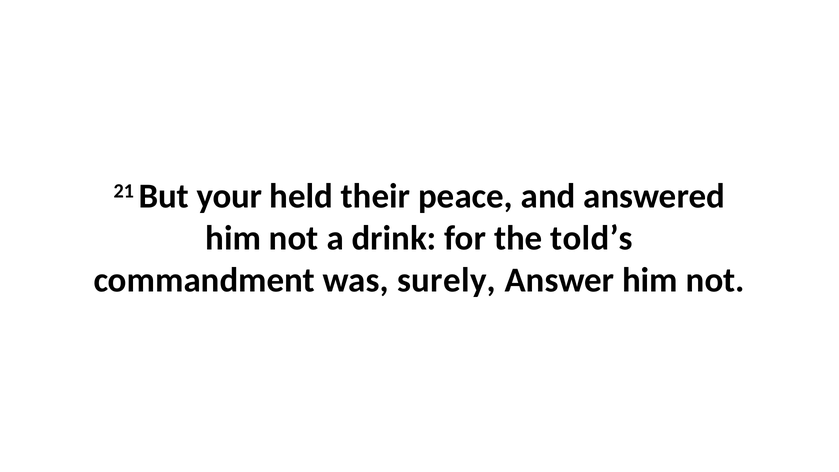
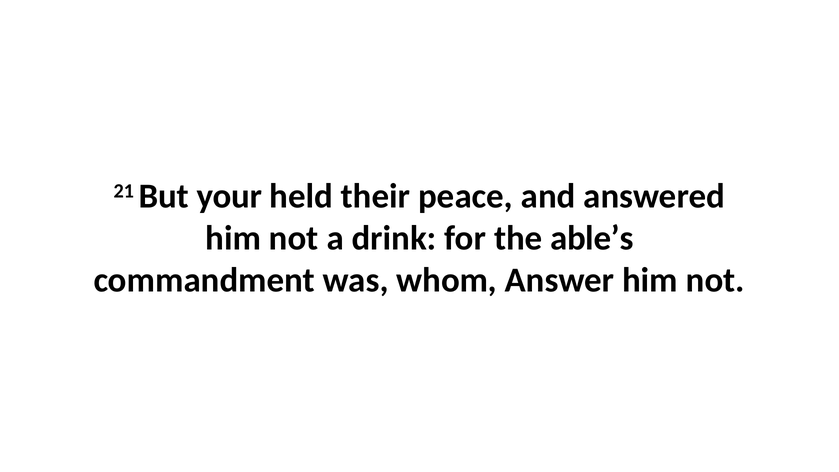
told’s: told’s -> able’s (592, 238)
surely: surely -> whom (447, 280)
